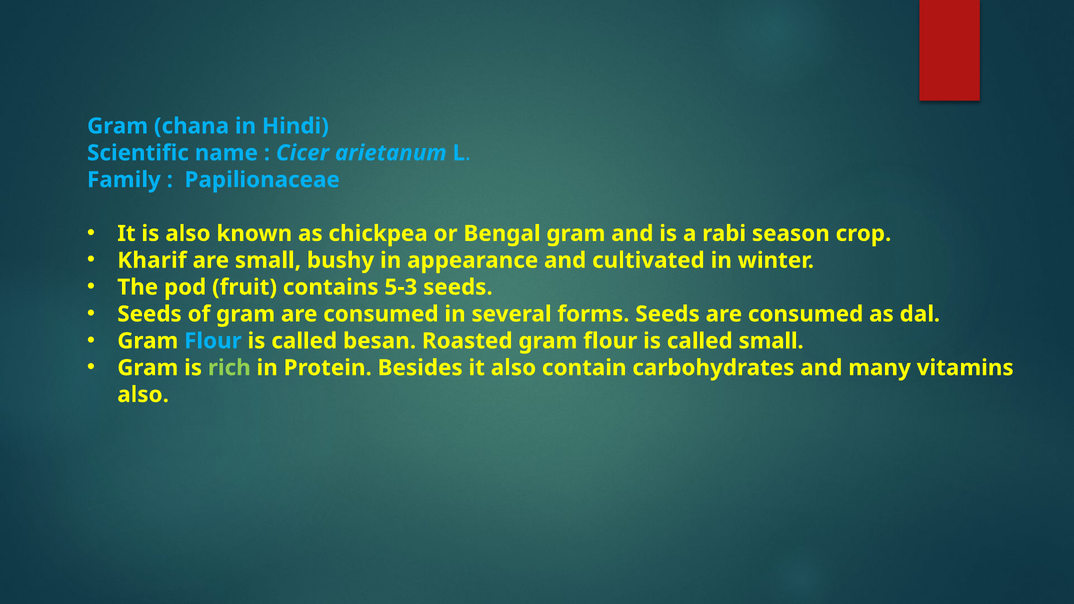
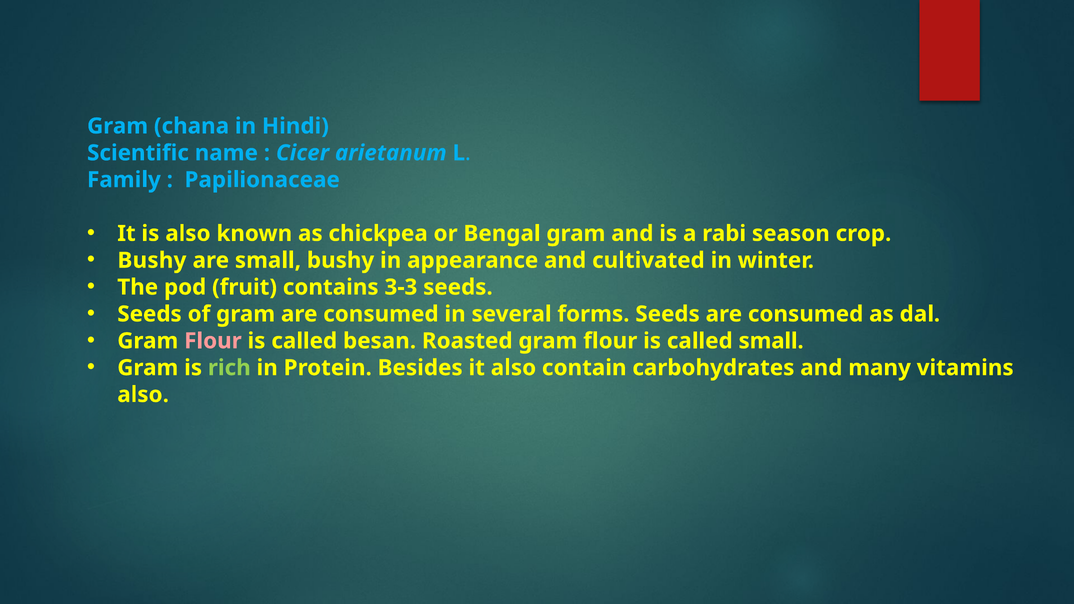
Kharif: Kharif -> Bushy (152, 260)
5-3: 5-3 -> 3-3 (401, 287)
Flour colour: light blue -> pink (213, 341)
